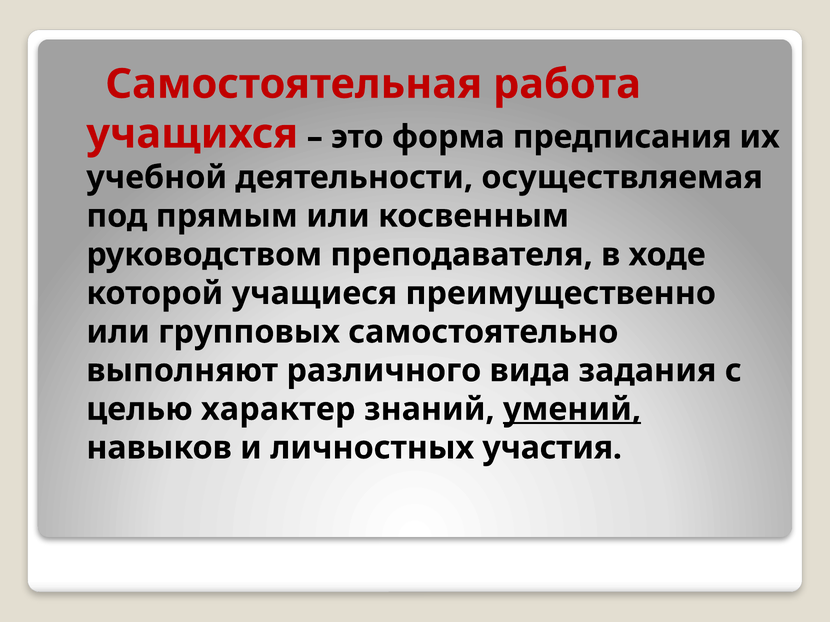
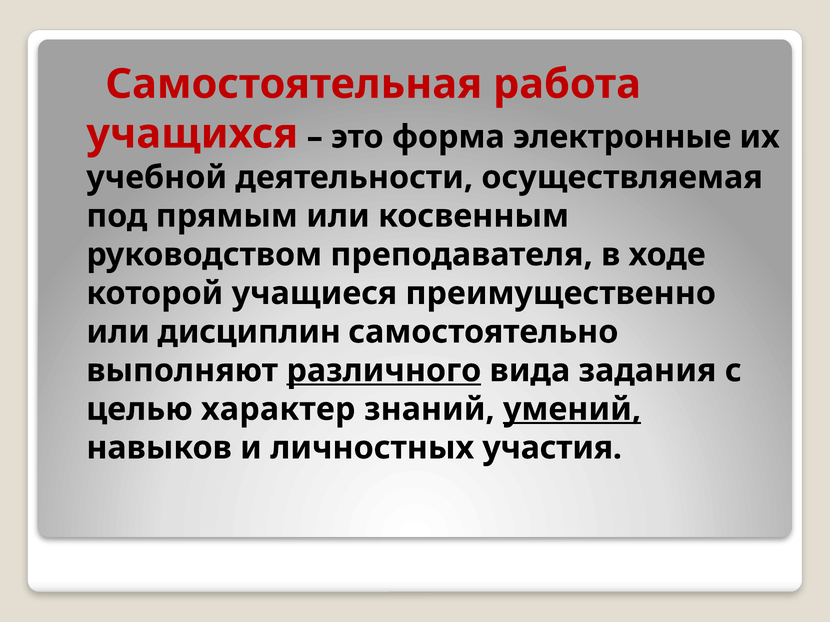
предписания: предписания -> электронные (622, 137)
групповых: групповых -> дисциплин (249, 332)
различного underline: none -> present (384, 371)
